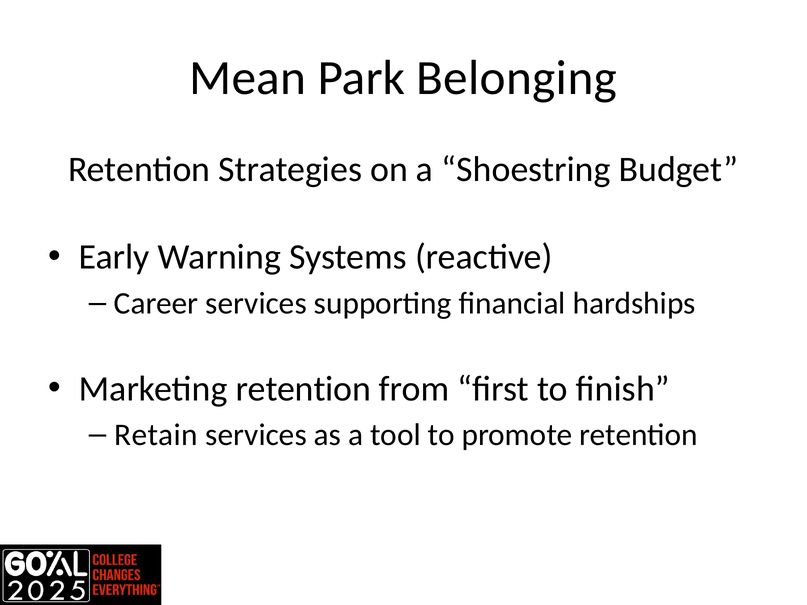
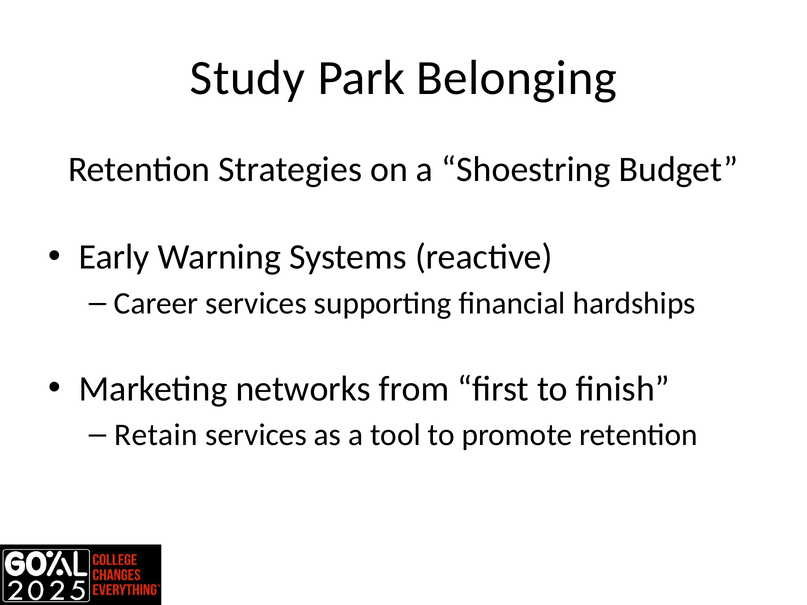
Mean: Mean -> Study (248, 78)
Marketing retention: retention -> networks (303, 389)
